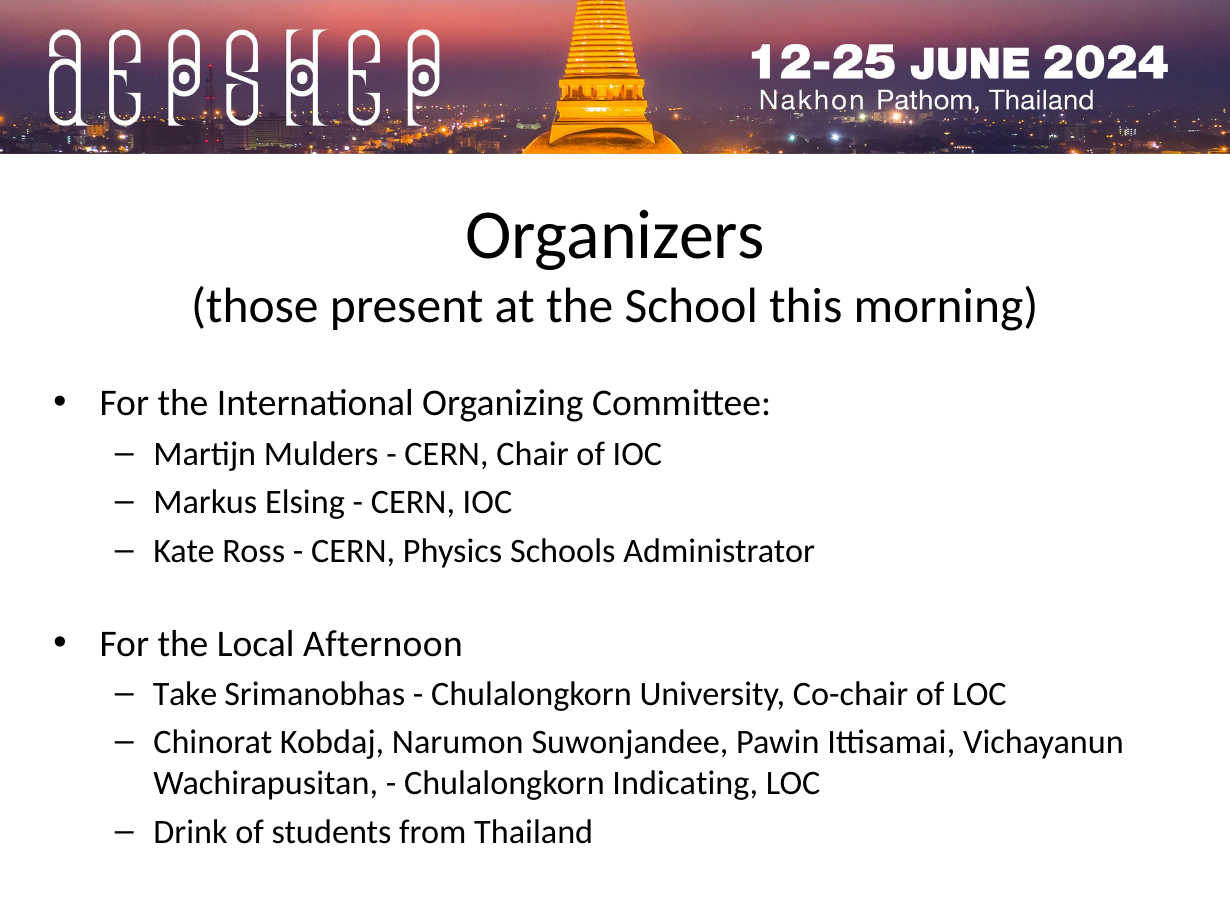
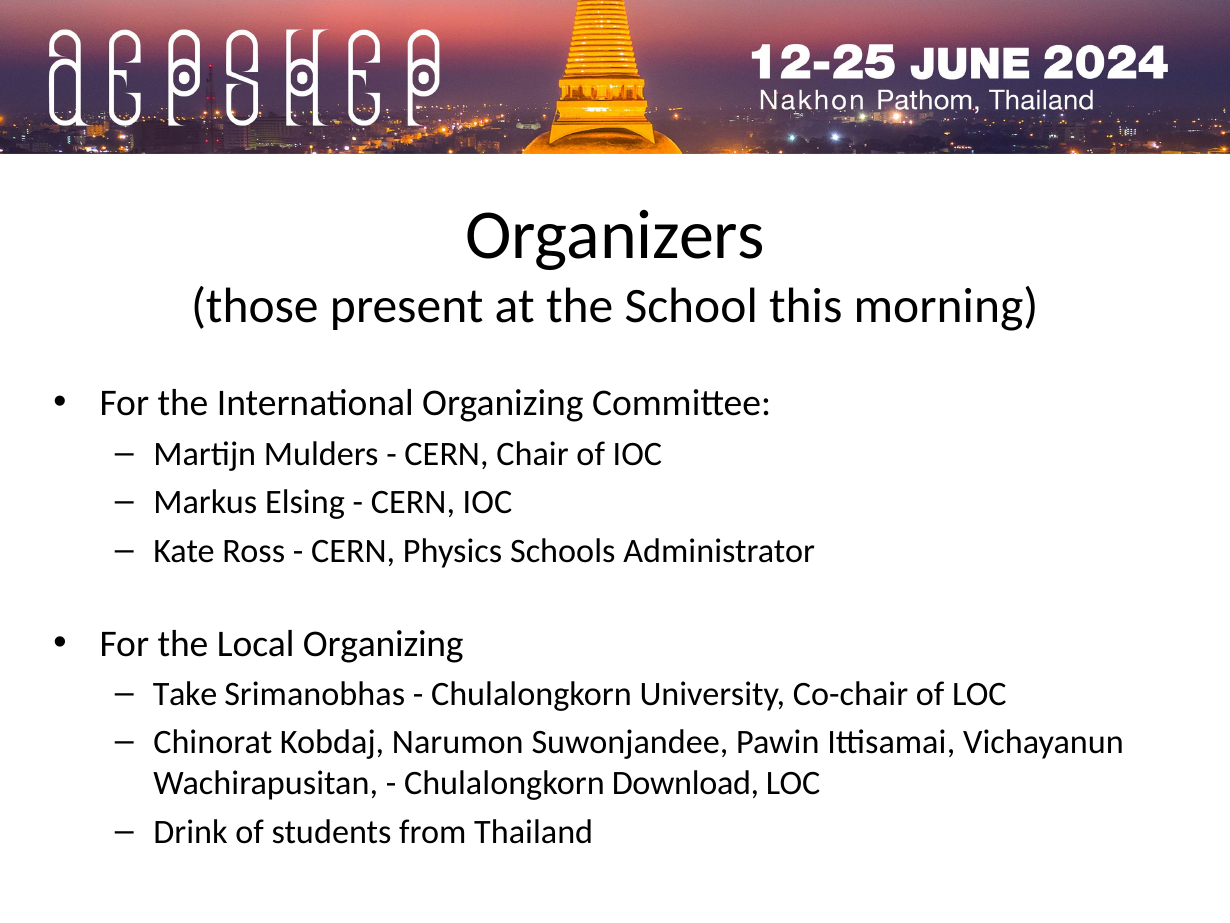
Local Afternoon: Afternoon -> Organizing (383, 643)
Indicating: Indicating -> Download (685, 783)
